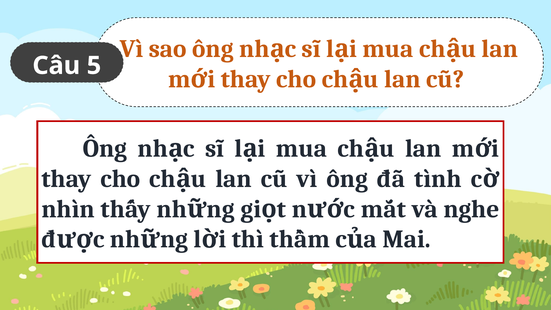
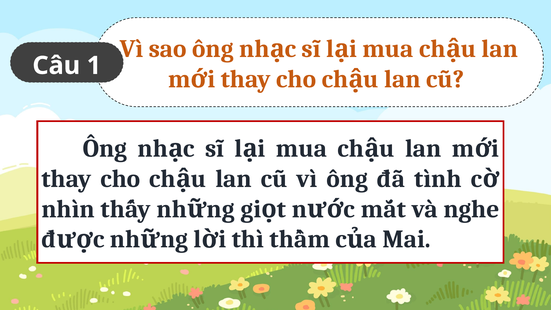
5: 5 -> 1 (94, 66)
